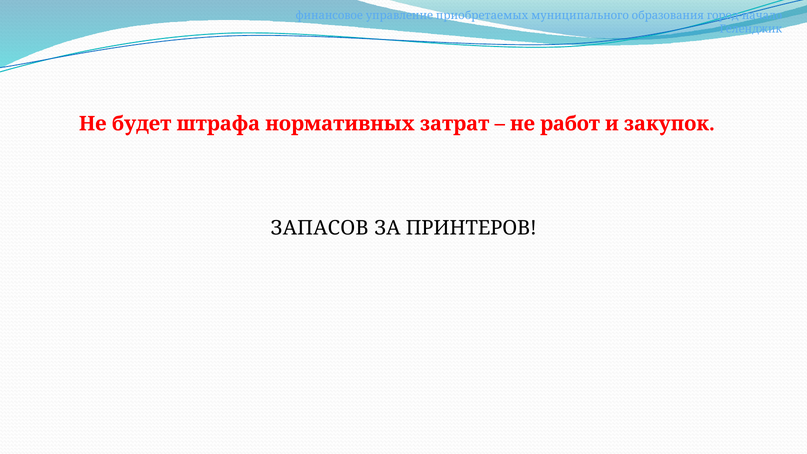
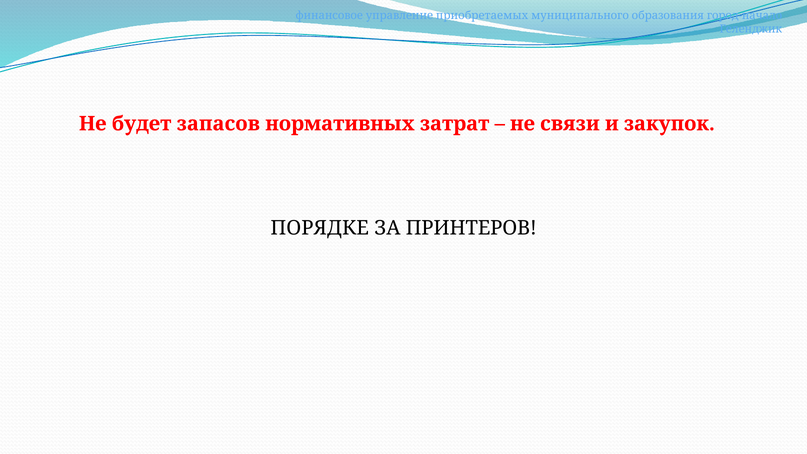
штрафа: штрафа -> запасов (218, 124)
работ: работ -> связи (570, 124)
ЗАПАСОВ: ЗАПАСОВ -> ПОРЯДКЕ (320, 228)
